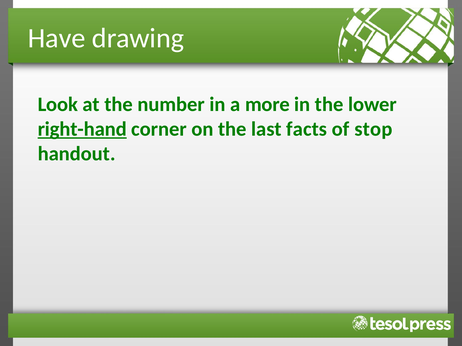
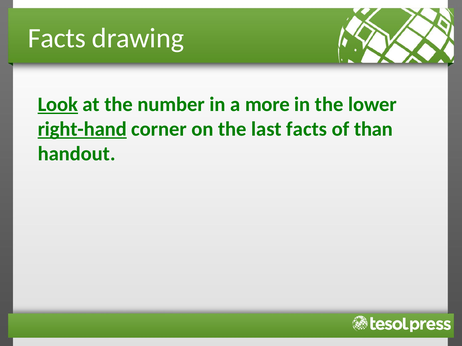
Have: Have -> Facts (57, 38)
Look underline: none -> present (58, 105)
stop: stop -> than (374, 129)
